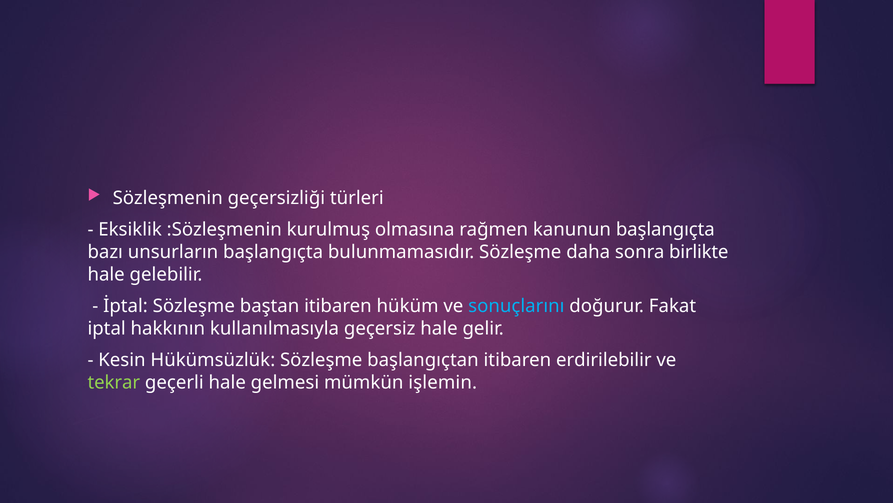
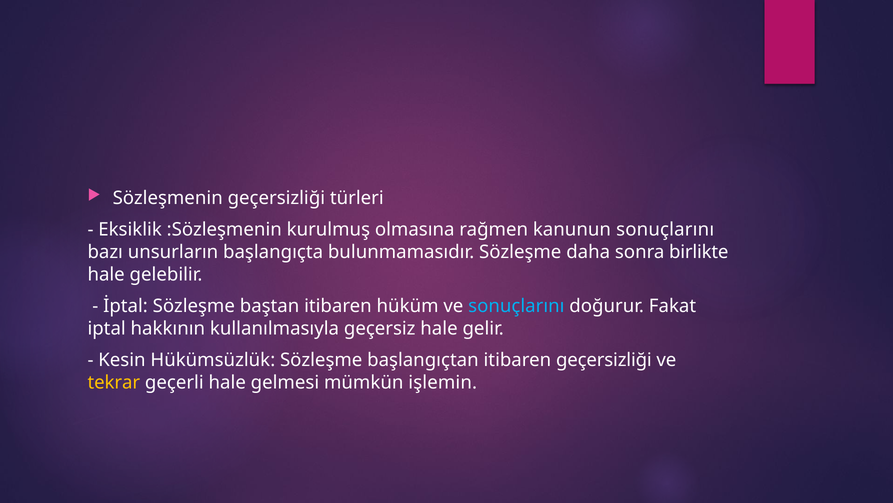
kanunun başlangıçta: başlangıçta -> sonuçlarını (665, 229)
itibaren erdirilebilir: erdirilebilir -> geçersizliği (604, 360)
tekrar colour: light green -> yellow (114, 382)
